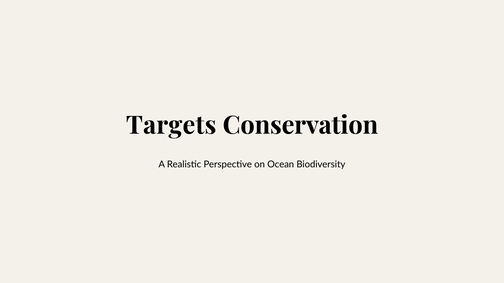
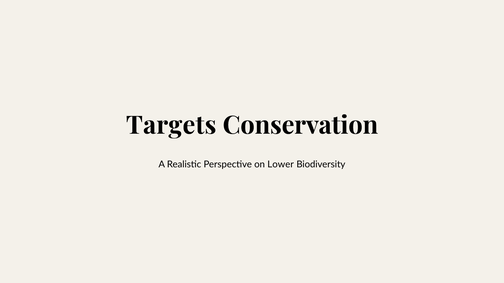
Ocean: Ocean -> Lower (281, 165)
